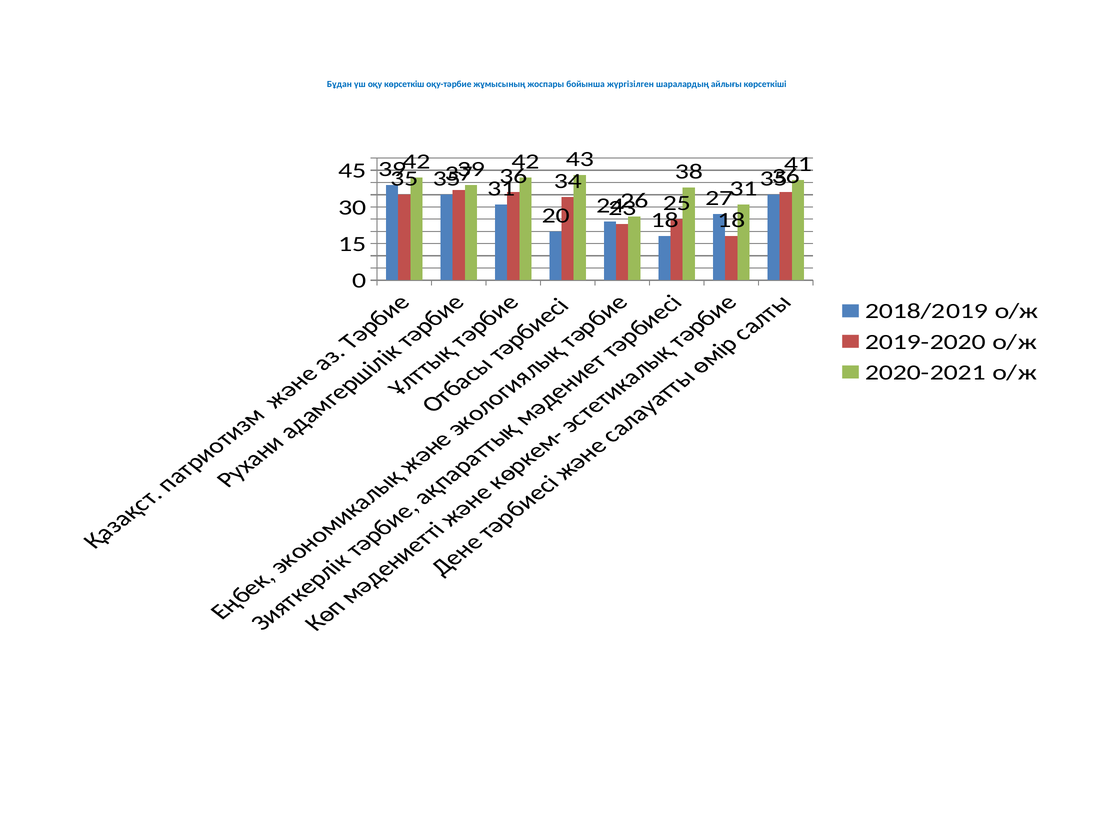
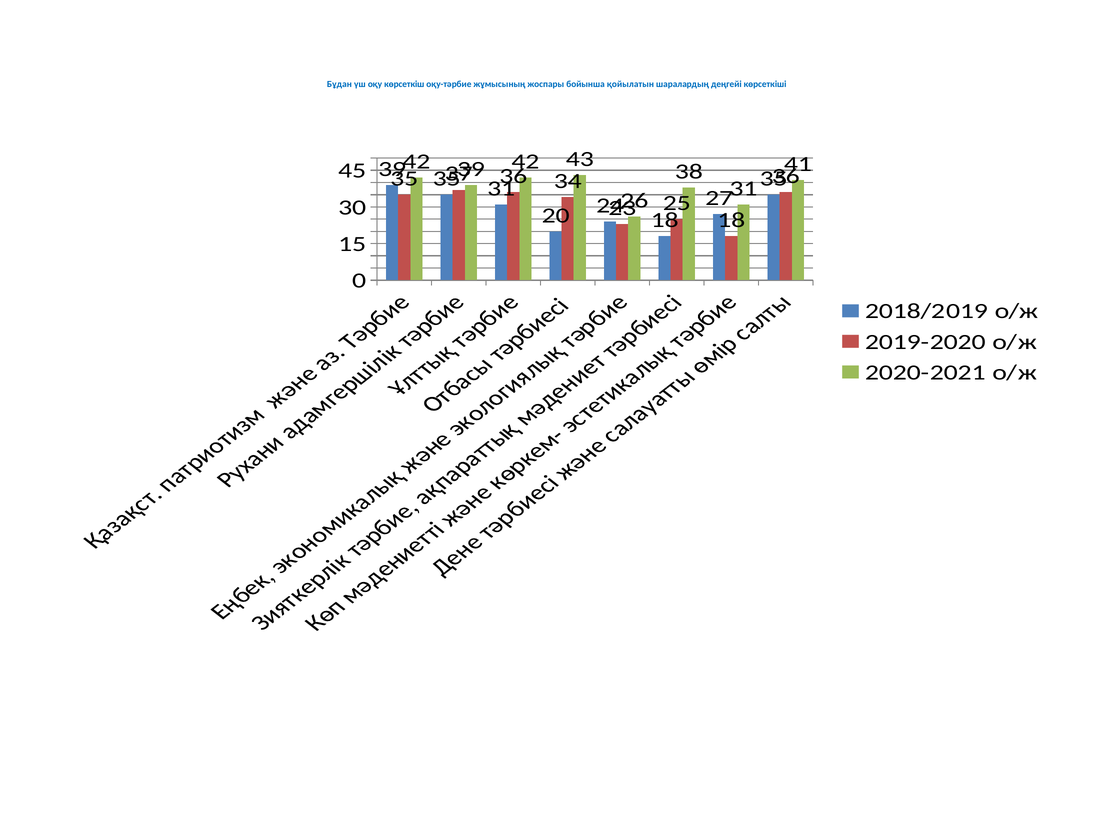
жүргізілген: жүргізілген -> қойылатын (630, 84)
айлығы: айлығы -> деңгейі (726, 84)
